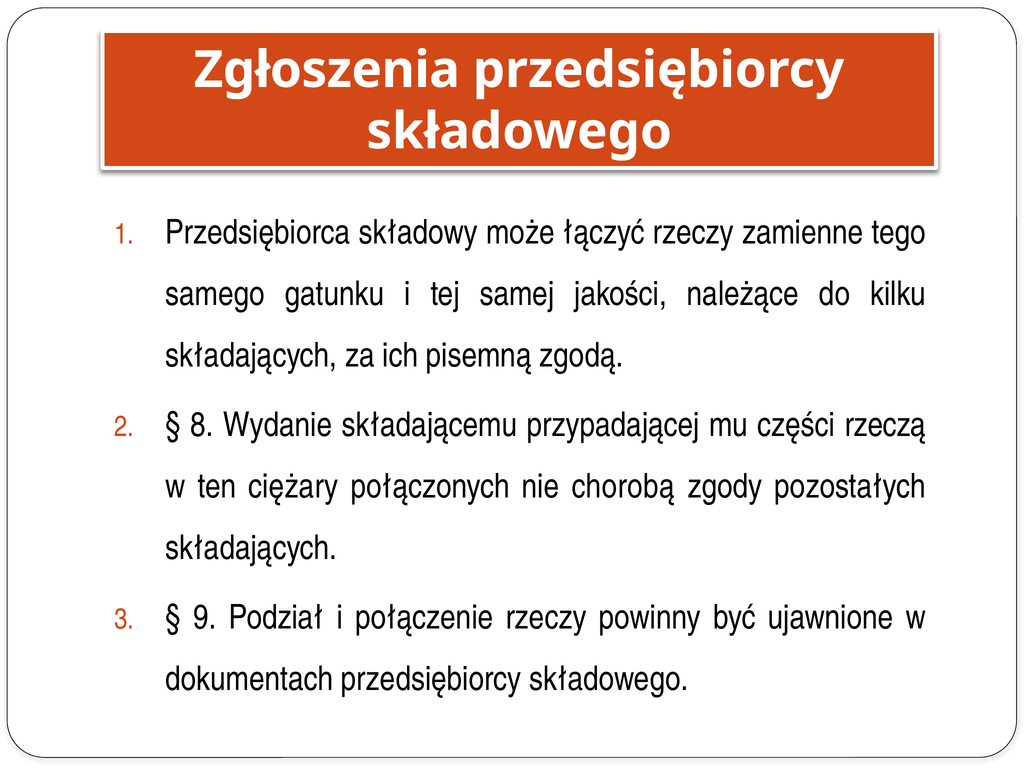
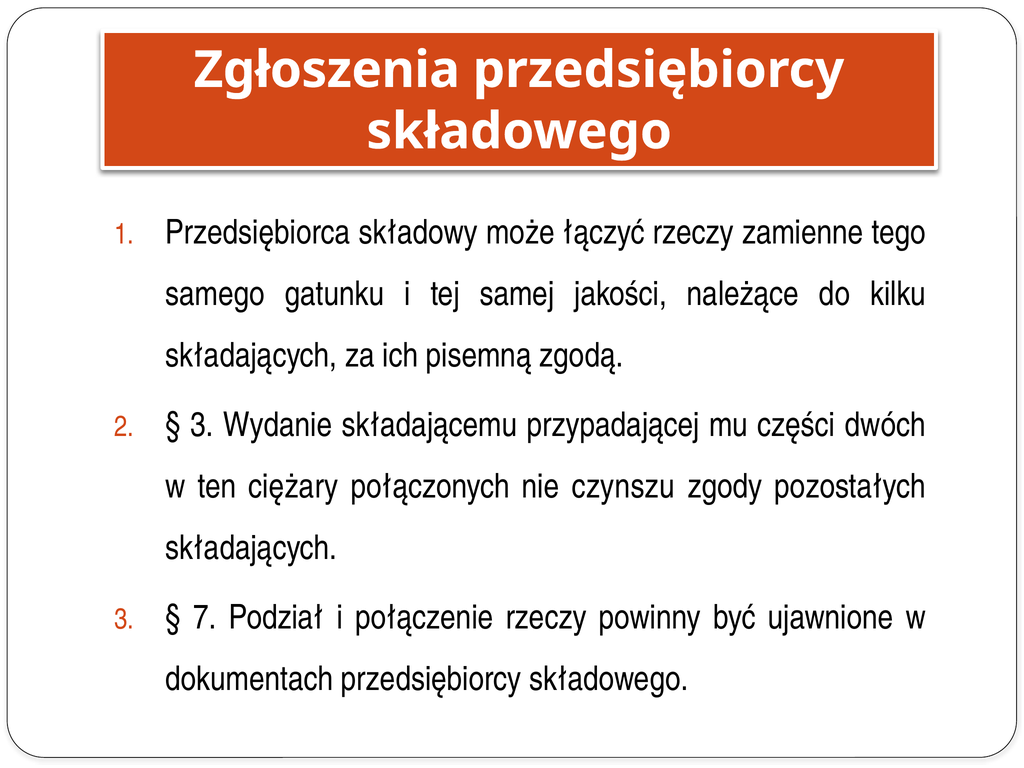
8: 8 -> 3 (202, 425)
rzeczą: rzeczą -> dwóch (885, 425)
chorobą: chorobą -> czynszu (623, 486)
9: 9 -> 7 (205, 618)
